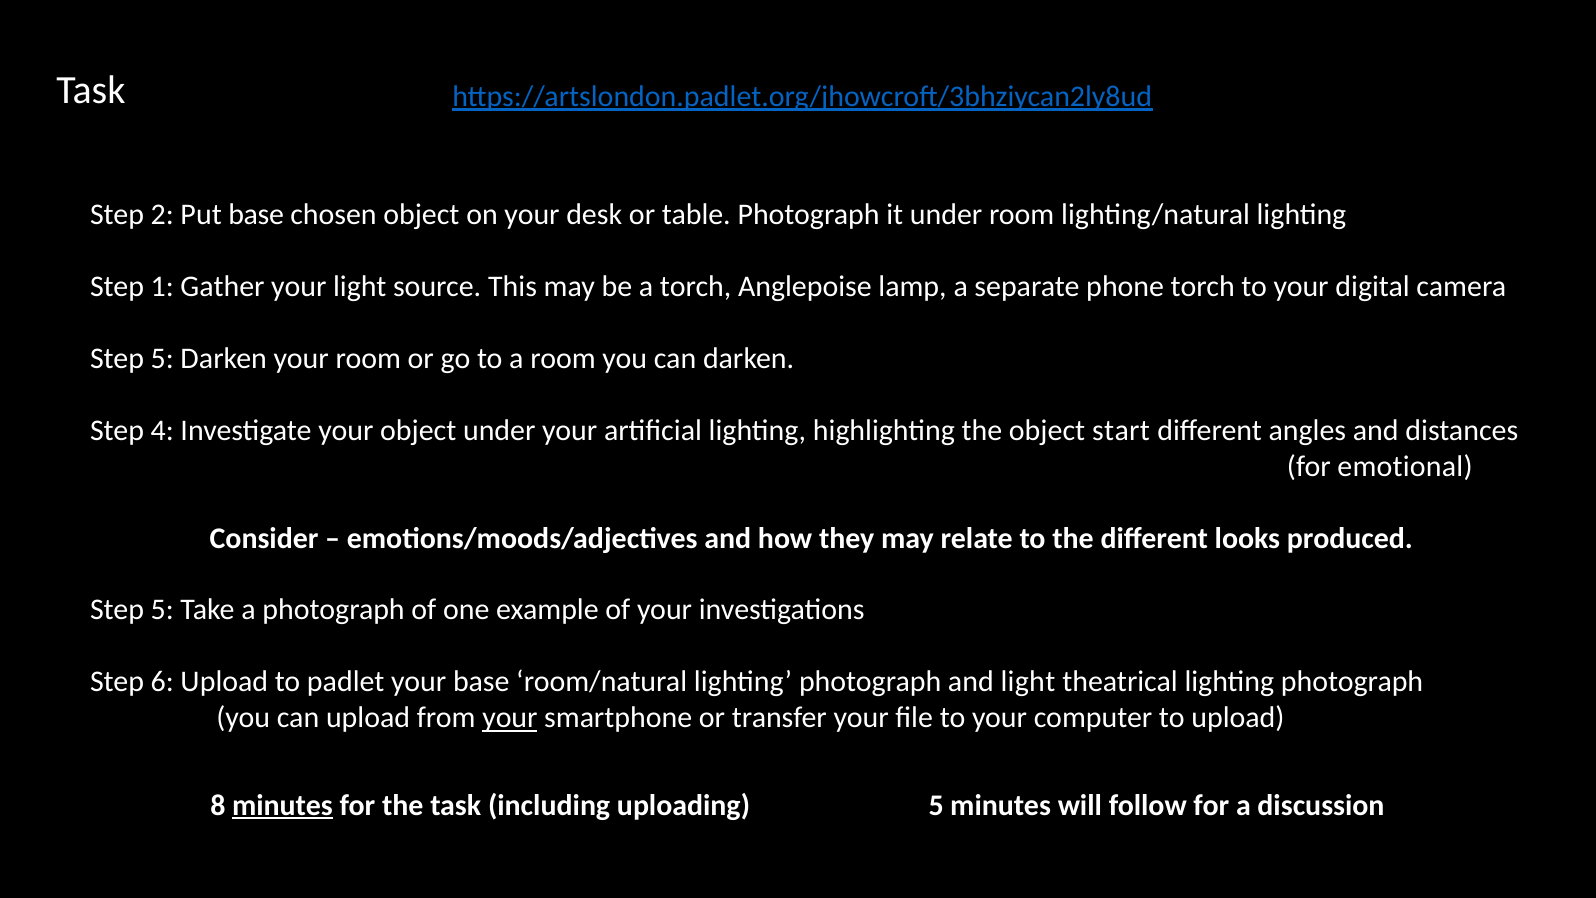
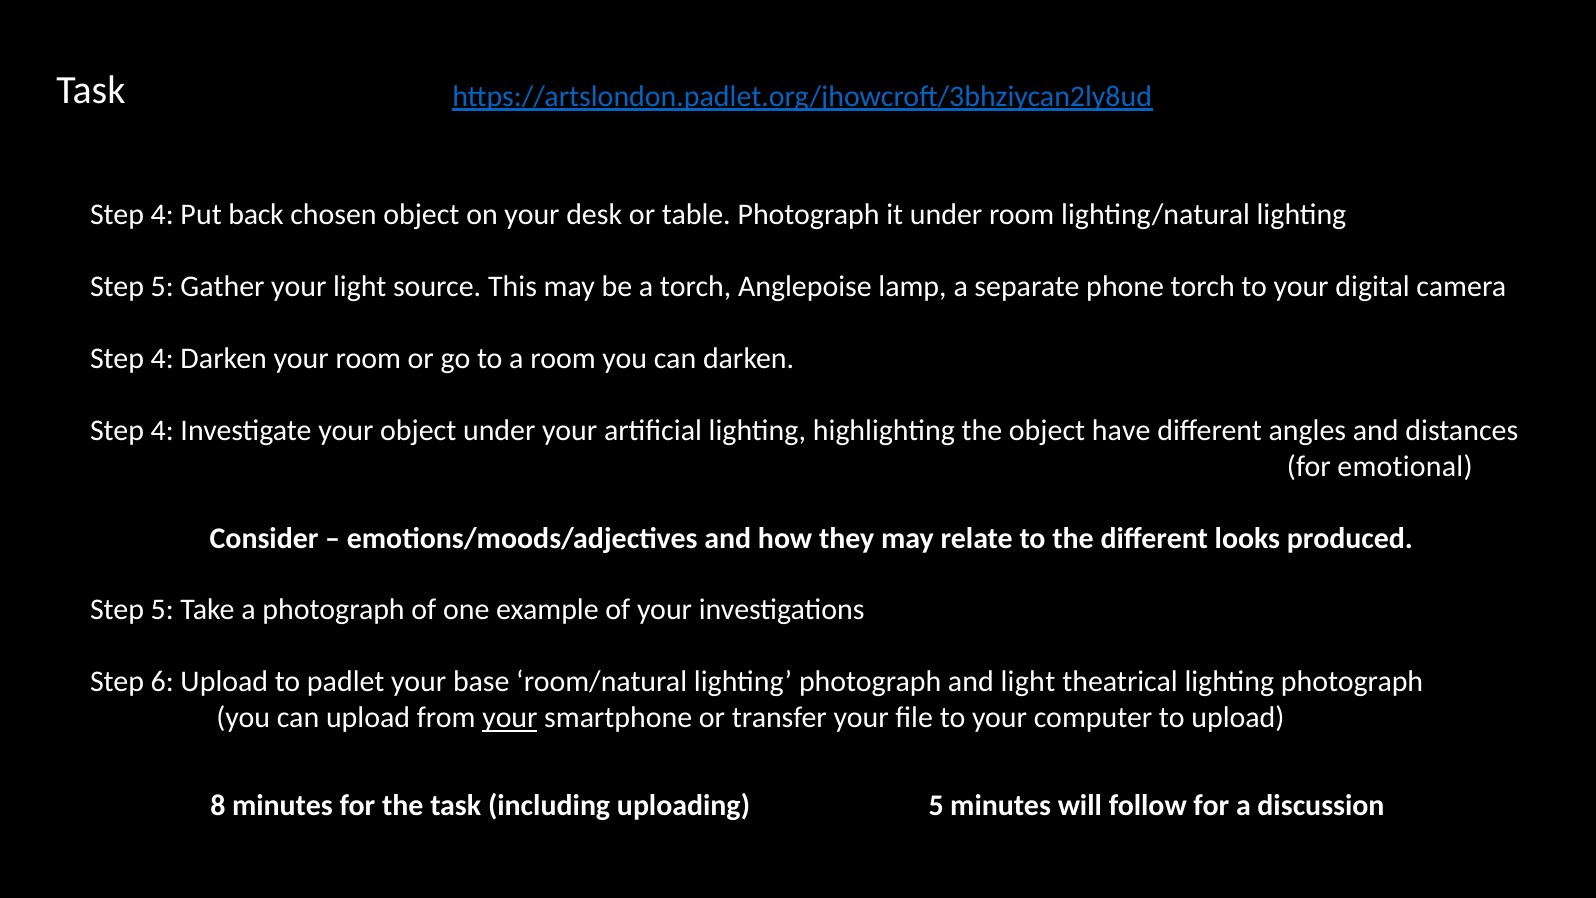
2: 2 -> 4 (162, 215)
Put base: base -> back (256, 215)
1: 1 -> 5 (162, 287)
5: 5 -> 4 (162, 359)
start: start -> have (1121, 430)
minutes underline: present -> none (282, 805)
